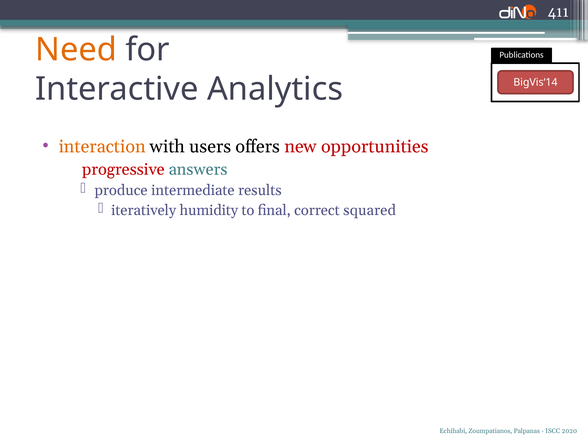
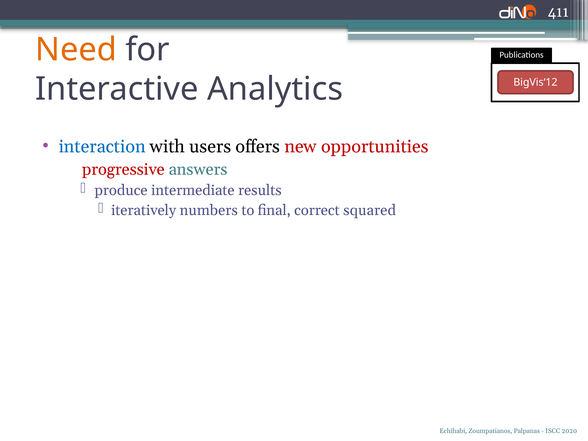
BigVis‘14: BigVis‘14 -> BigVis‘12 (535, 82)
interaction colour: orange -> blue (102, 146)
humidity: humidity -> numbers (209, 210)
